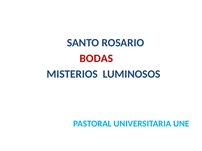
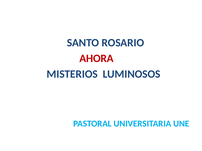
BODAS: BODAS -> AHORA (96, 59)
